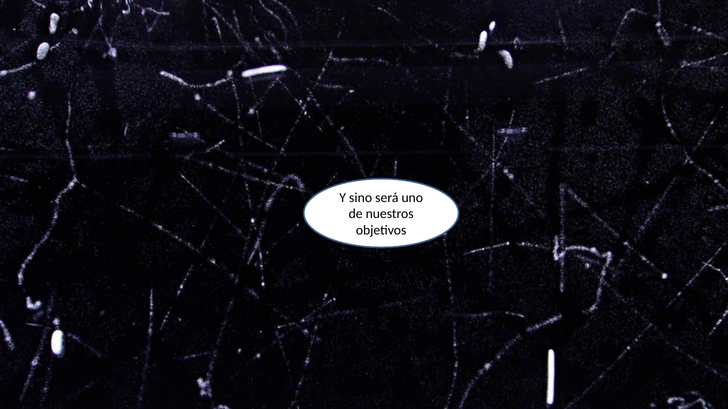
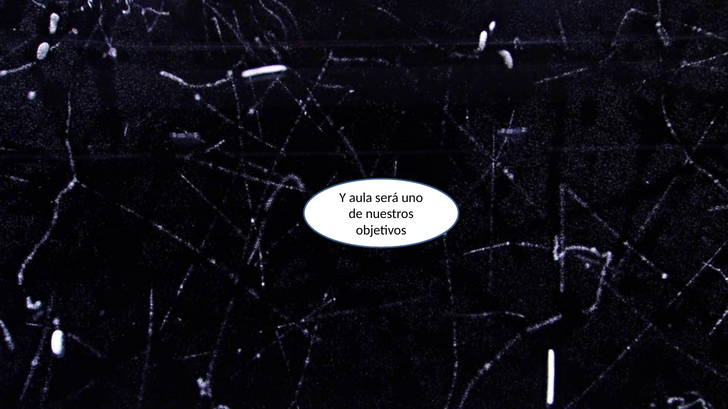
sino: sino -> aula (361, 198)
